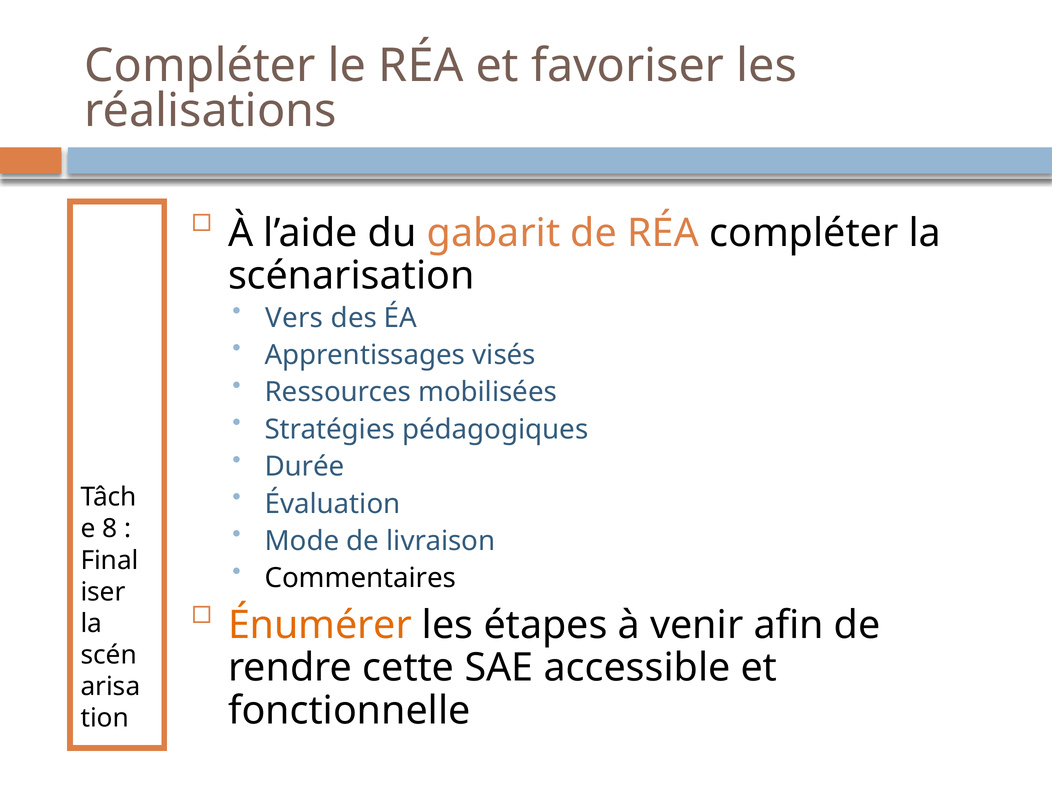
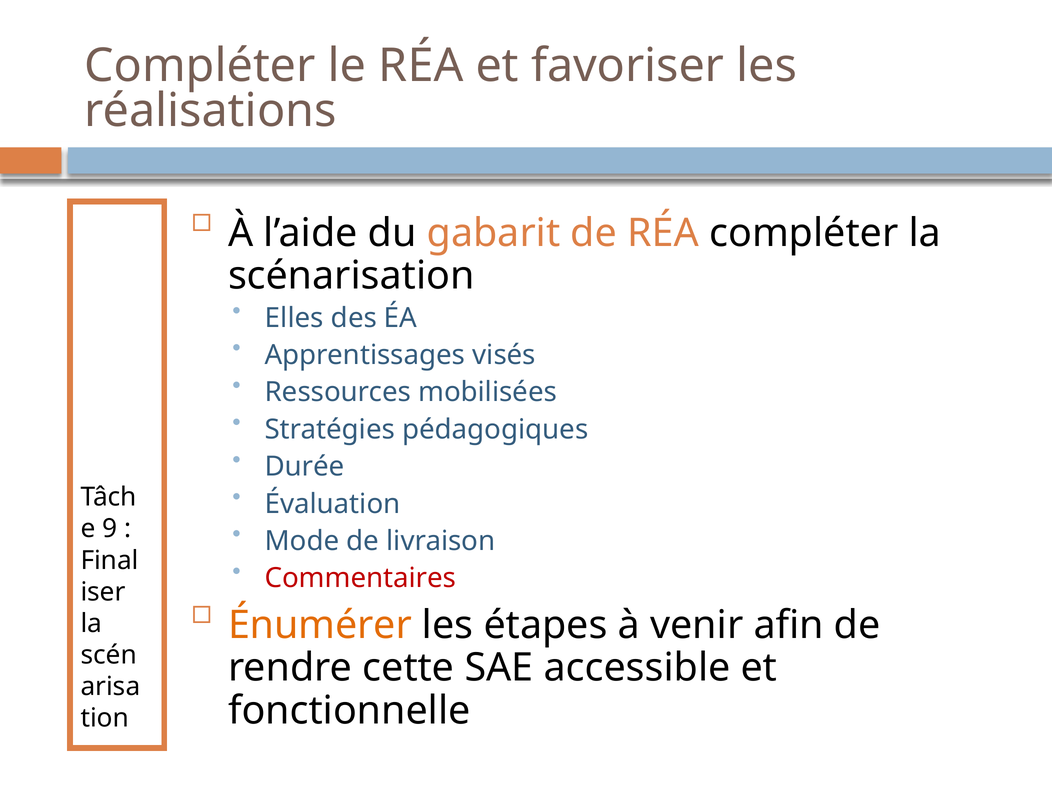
Vers: Vers -> Elles (294, 318)
8: 8 -> 9 (110, 529)
Commentaires colour: black -> red (360, 578)
